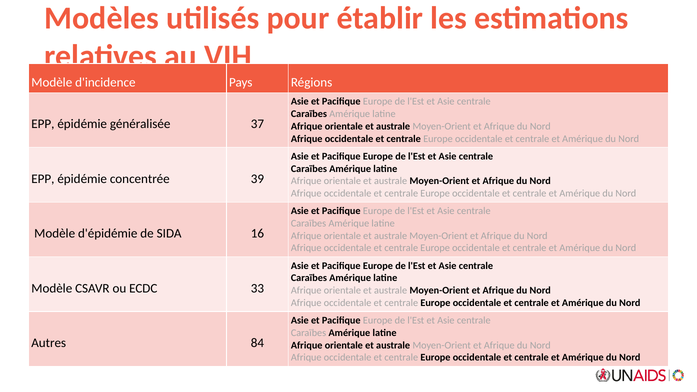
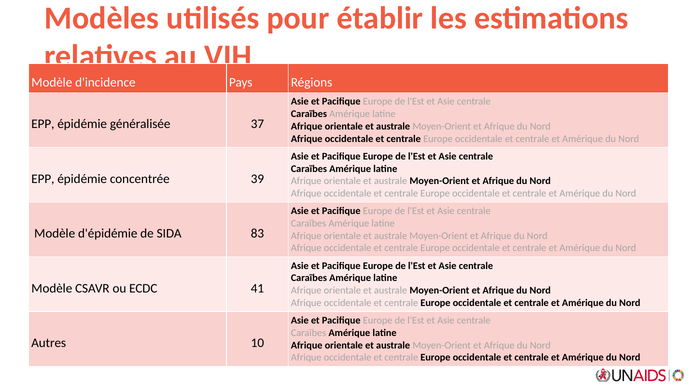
16: 16 -> 83 (257, 234)
33: 33 -> 41 (257, 288)
84: 84 -> 10 (257, 343)
